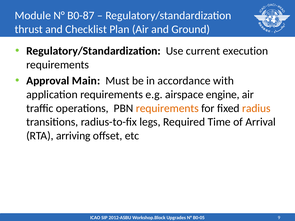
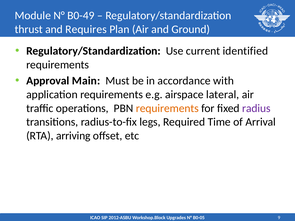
B0-87: B0-87 -> B0-49 (81, 16)
Checklist: Checklist -> Requires (86, 29)
execution: execution -> identified (245, 51)
engine: engine -> lateral (223, 95)
radius colour: orange -> purple (256, 108)
